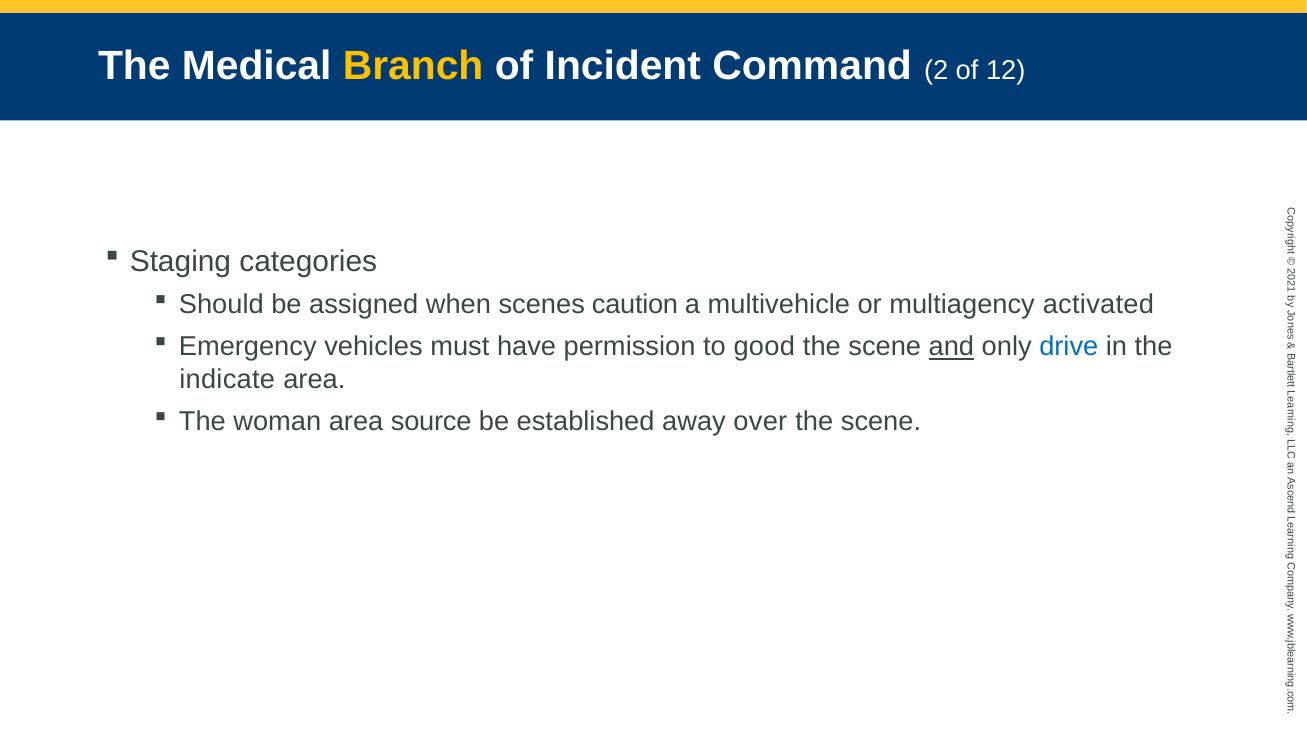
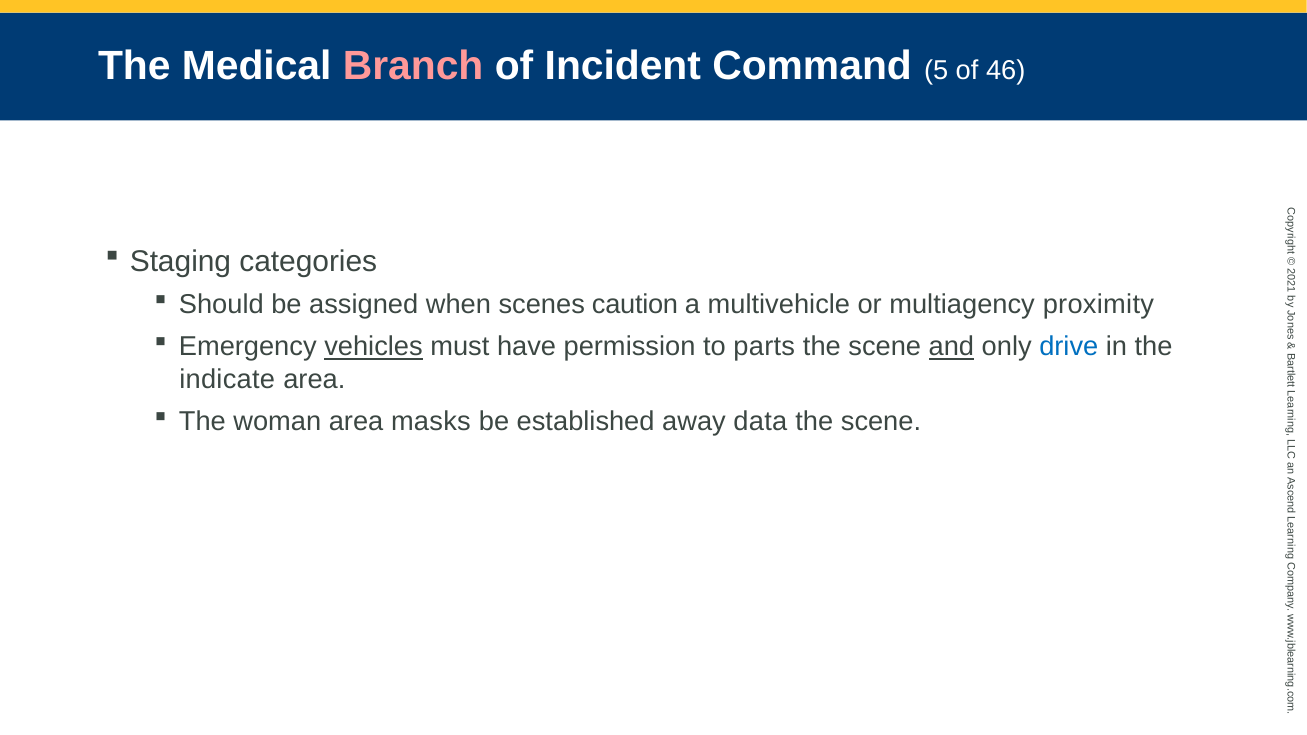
Branch colour: yellow -> pink (413, 66)
Command 2: 2 -> 5 (936, 70)
12: 12 -> 46 (1006, 70)
activated: activated -> proximity (1098, 305)
vehicles underline: none -> present (374, 347)
good: good -> parts (764, 347)
source: source -> masks (431, 422)
over: over -> data (760, 422)
